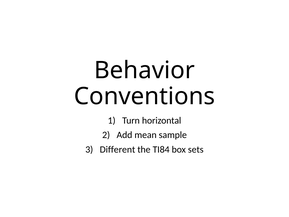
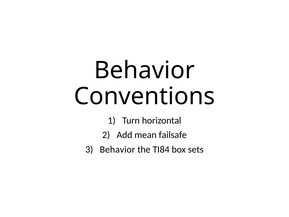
sample: sample -> failsafe (173, 135)
Different: Different -> Behavior (117, 149)
